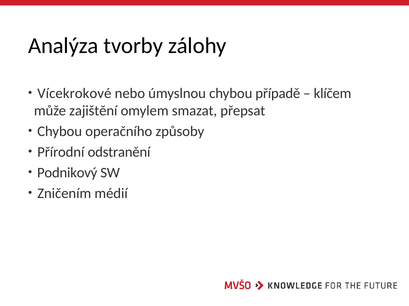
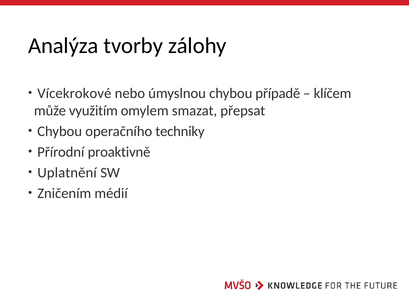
zajištění: zajištění -> využitím (93, 111)
způsoby: způsoby -> techniky (180, 132)
odstranění: odstranění -> proaktivně (119, 152)
Podnikový: Podnikový -> Uplatnění (67, 173)
